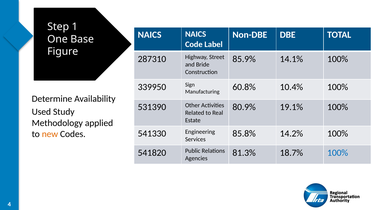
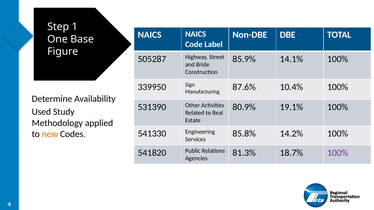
287310: 287310 -> 505287 (152, 59)
60.8%: 60.8% -> 87.6% (244, 87)
100% colour: blue -> purple (338, 153)
